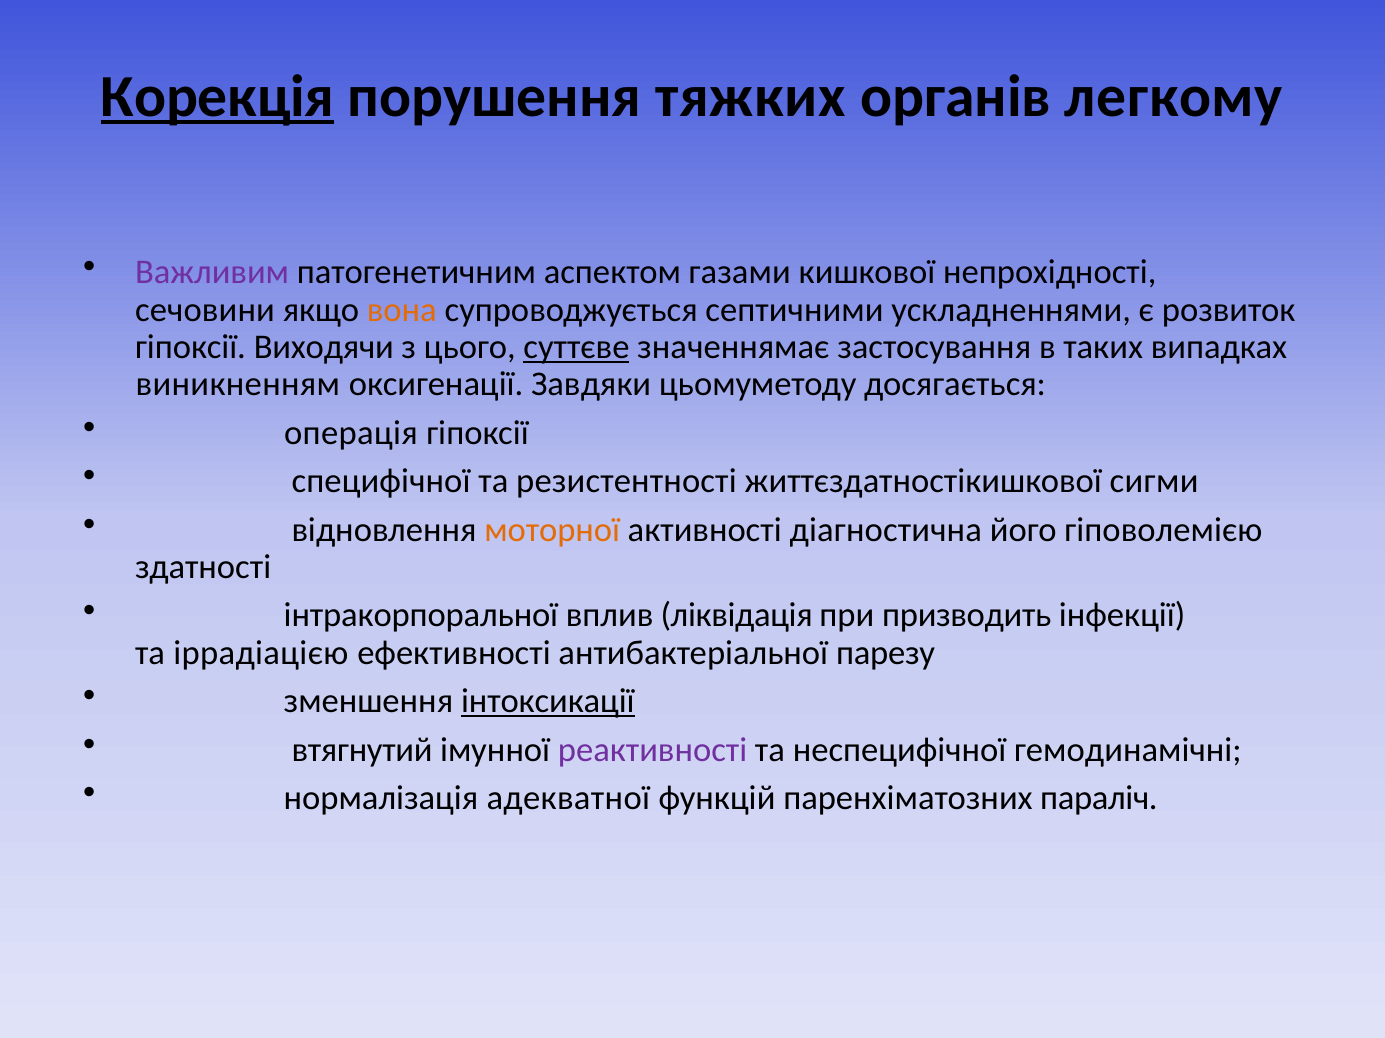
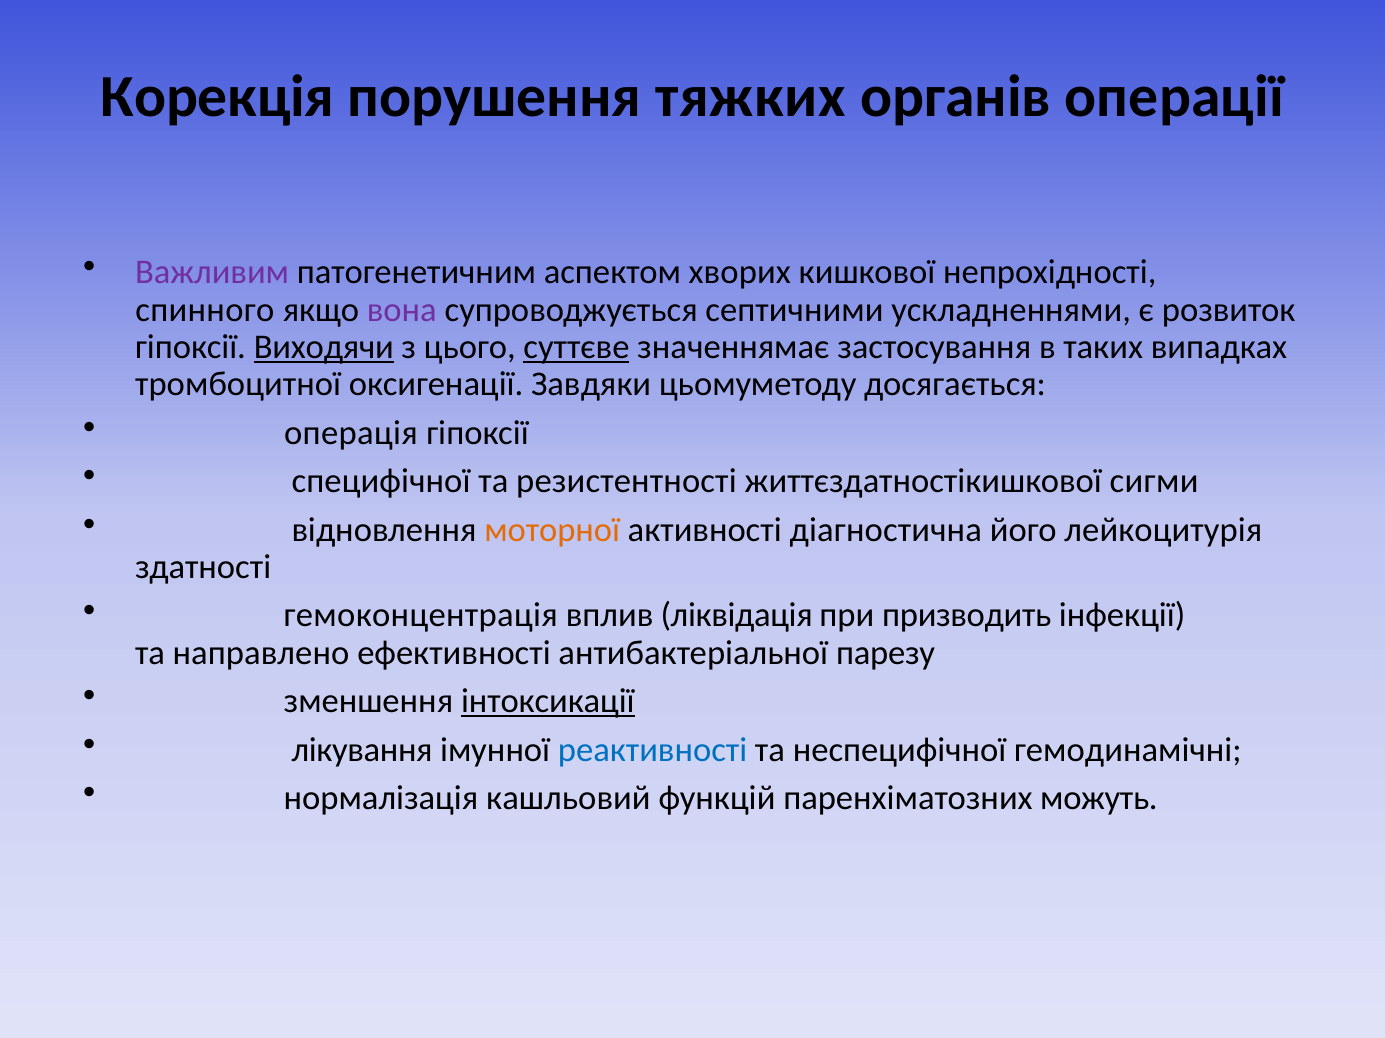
Корекція underline: present -> none (218, 97)
легкому: легкому -> операції (1174, 97)
газами: газами -> хворих (740, 272)
сечовини: сечовини -> спинного (205, 310)
вона colour: orange -> purple (402, 310)
Виходячи underline: none -> present (324, 347)
виникненням: виникненням -> тромбоцитної (238, 385)
гіповолемією: гіповолемією -> лейкоцитурія (1163, 530)
інтракорпоральної: інтракорпоральної -> гемоконцентрація (421, 616)
іррадіацією: іррадіацією -> направлено (261, 653)
втягнутий: втягнутий -> лікування (362, 750)
реактивності colour: purple -> blue (653, 750)
адекватної: адекватної -> кашльовий (568, 799)
параліч: параліч -> можуть (1099, 799)
